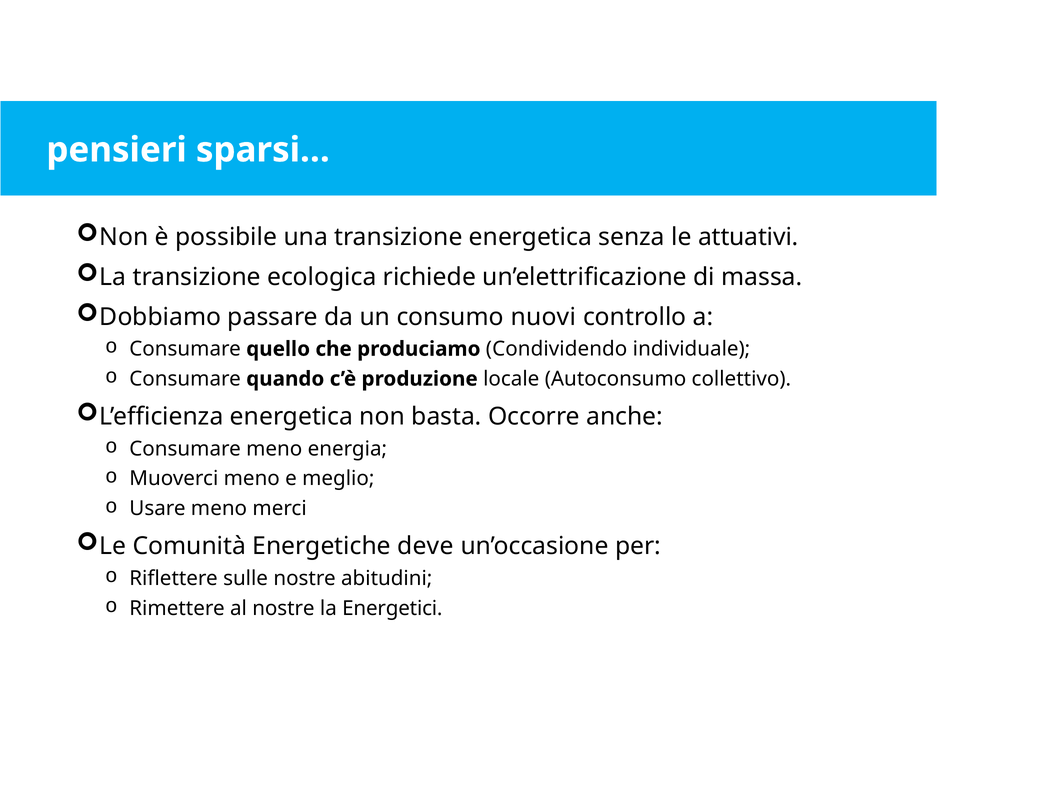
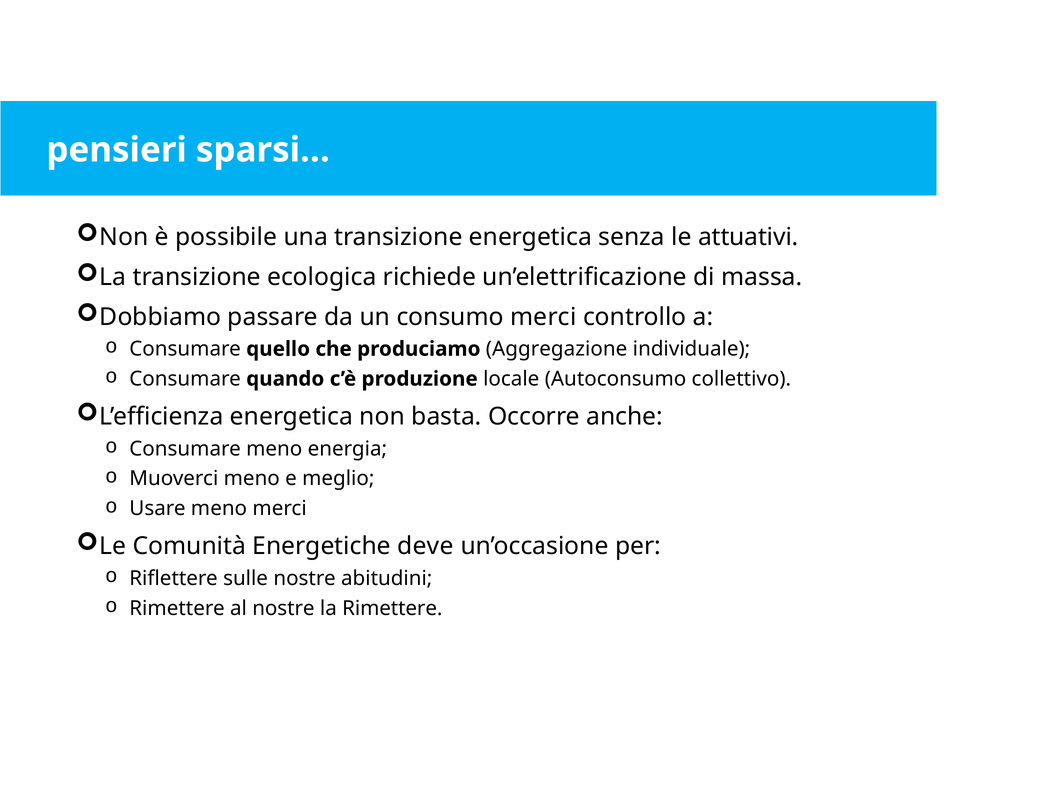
consumo nuovi: nuovi -> merci (543, 317)
Condividendo: Condividendo -> Aggregazione (557, 349)
la Energetici: Energetici -> Rimettere (392, 608)
